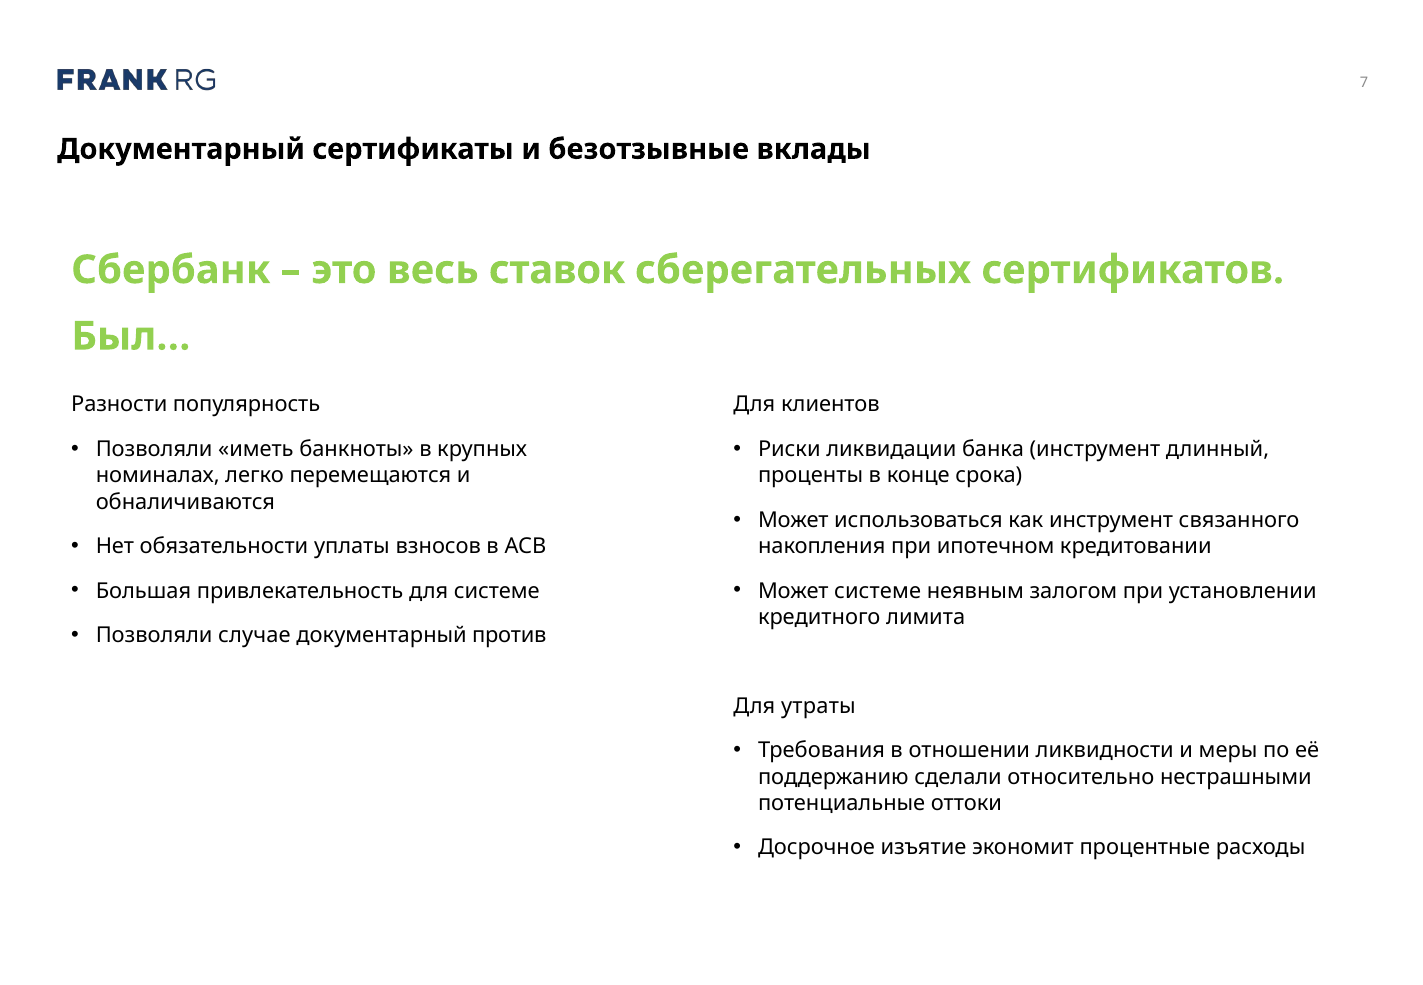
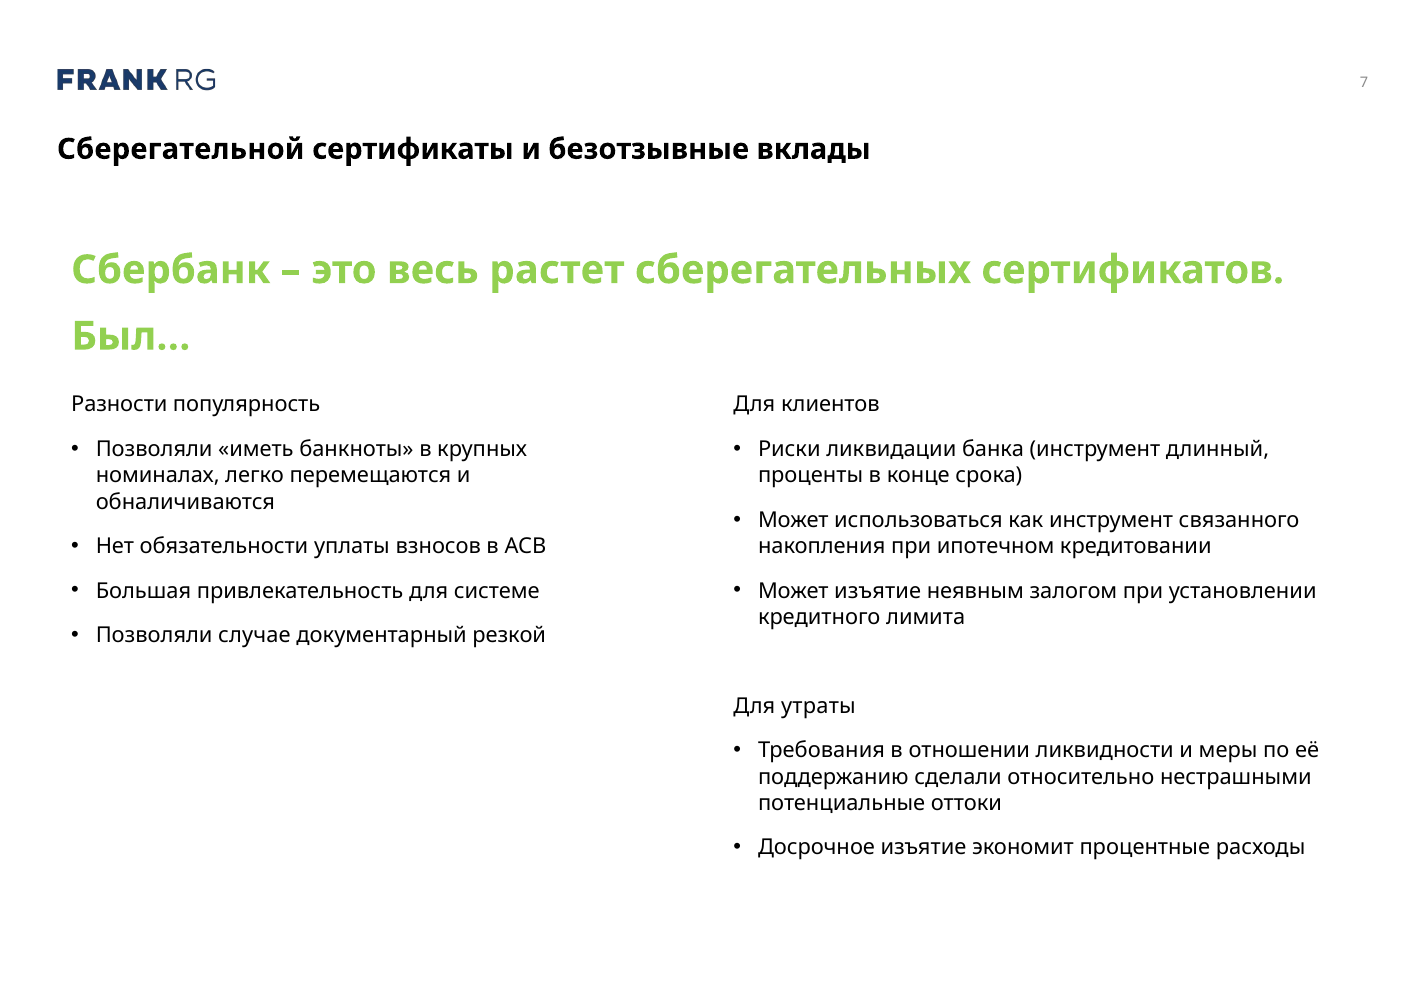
Документарный: Документарный -> Сберегательной (181, 149)
ставок: ставок -> растет (557, 270)
Может системе: системе -> изъятие (878, 591)
против: против -> резкой (509, 635)
